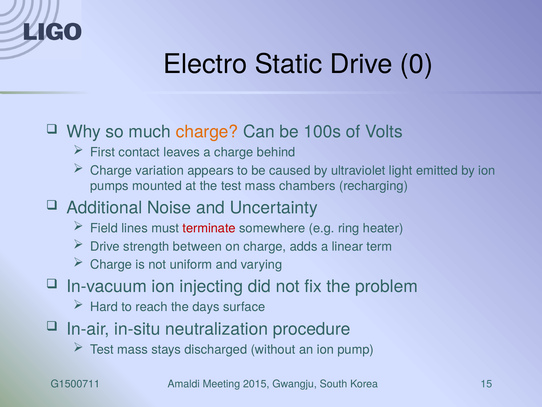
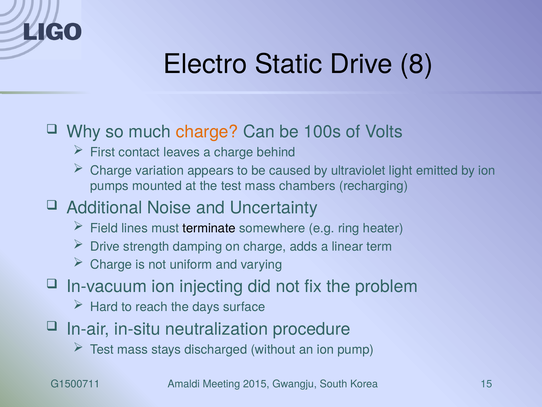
0: 0 -> 8 (417, 64)
terminate colour: red -> black (209, 228)
between: between -> damping (198, 246)
